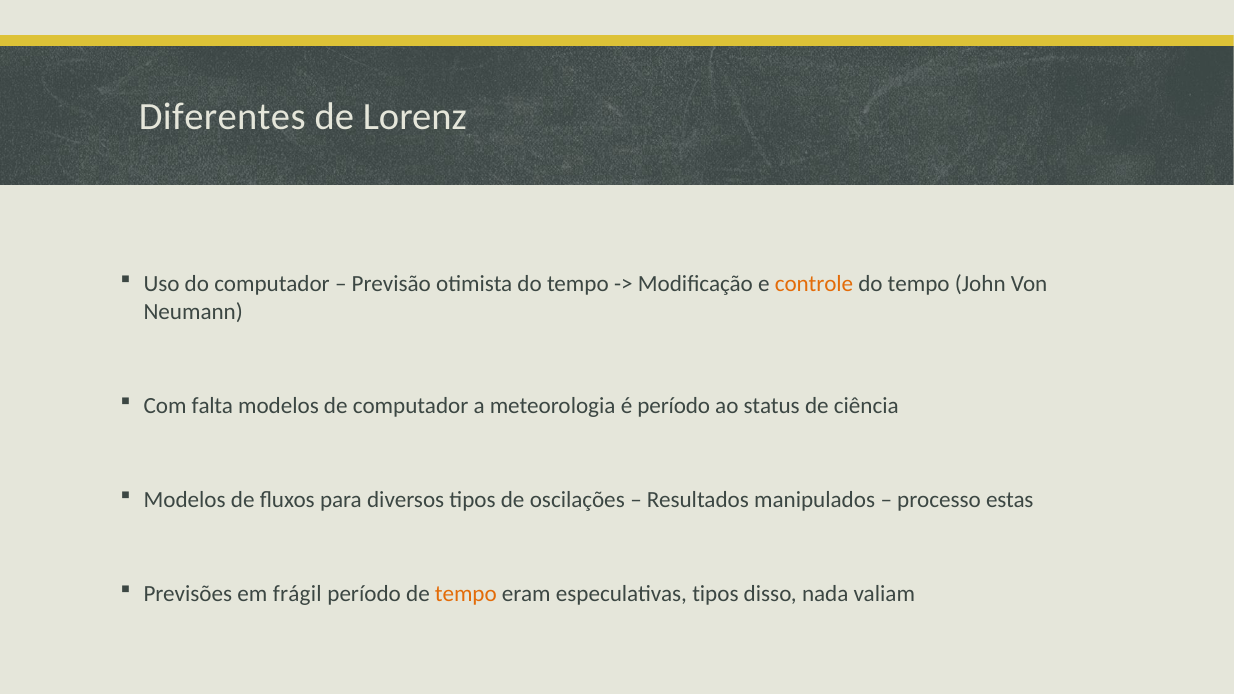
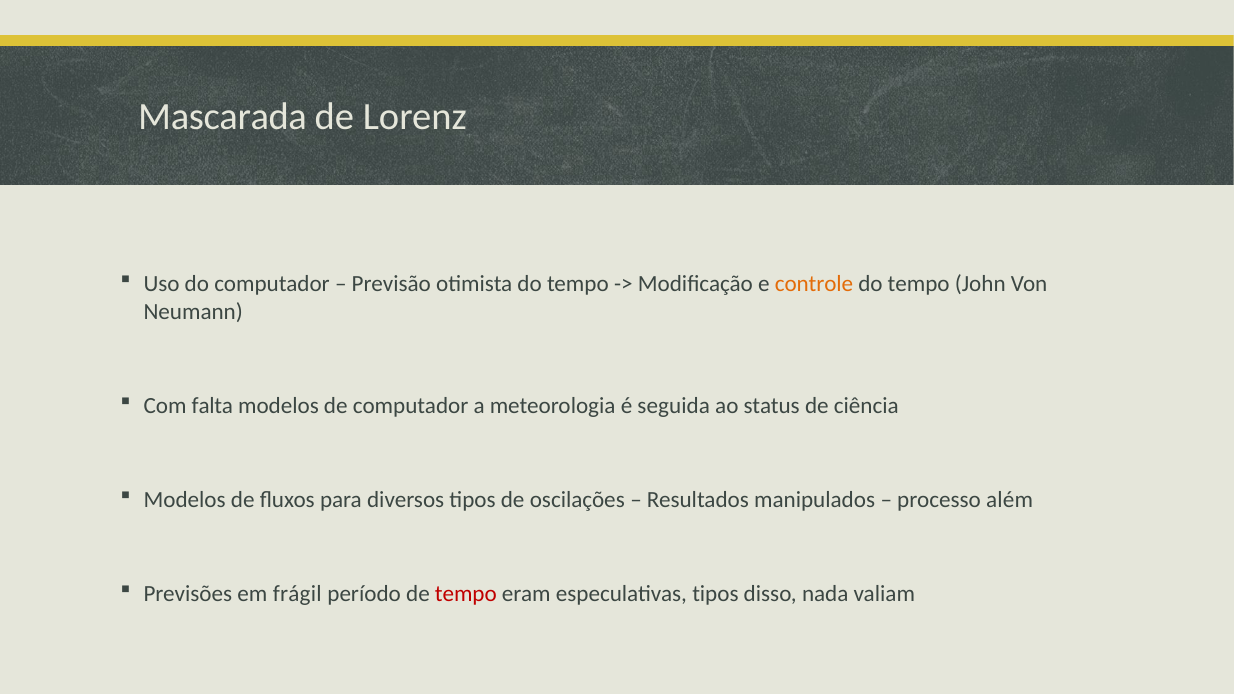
Diferentes: Diferentes -> Mascarada (223, 117)
é período: período -> seguida (674, 406)
estas: estas -> além (1010, 500)
tempo colour: orange -> red (466, 594)
